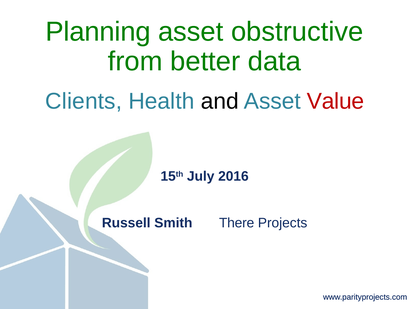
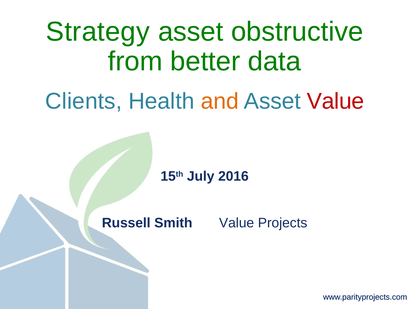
Planning: Planning -> Strategy (98, 32)
and colour: black -> orange (220, 101)
Smith There: There -> Value (237, 223)
